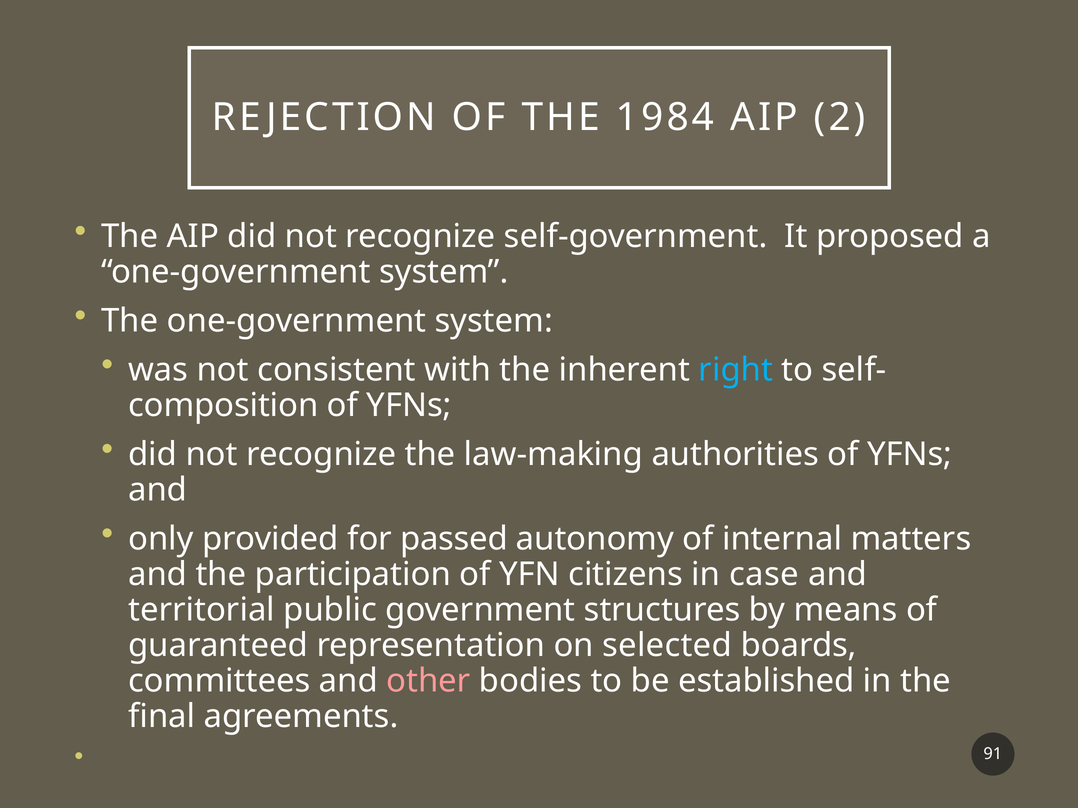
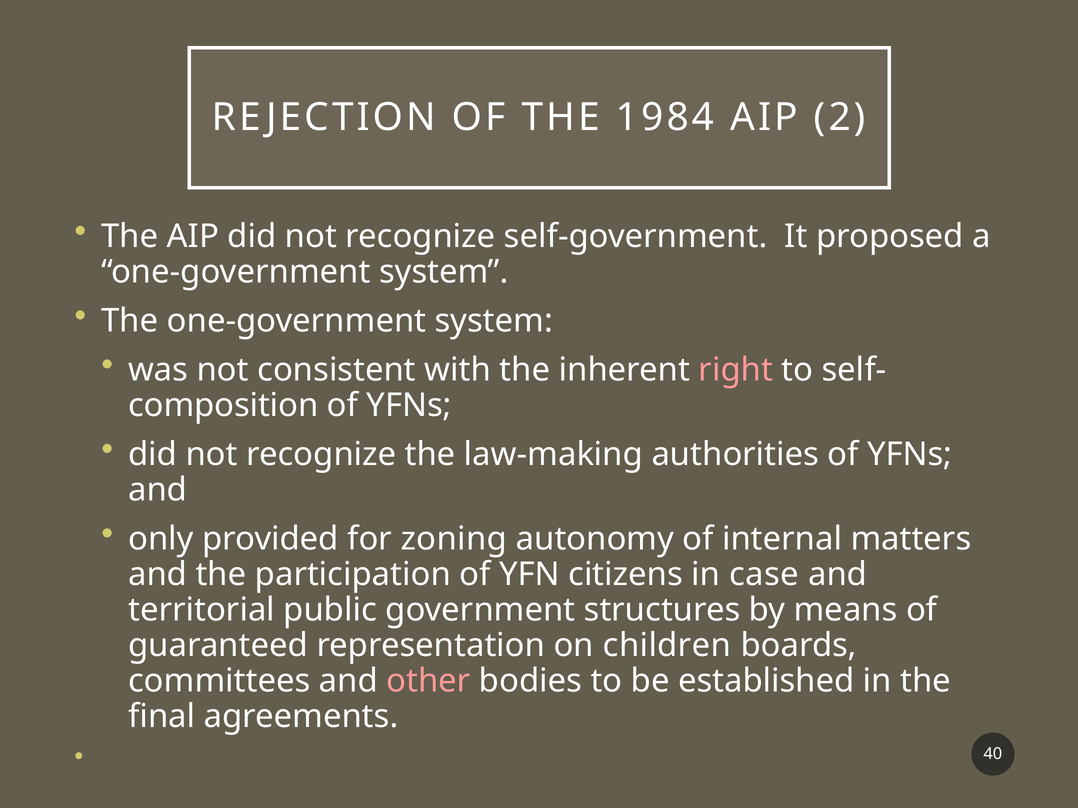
right colour: light blue -> pink (736, 370)
passed: passed -> zoning (454, 539)
selected: selected -> children (667, 646)
91: 91 -> 40 (993, 754)
